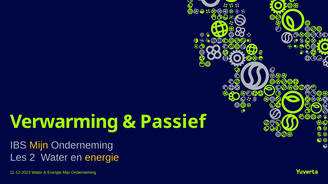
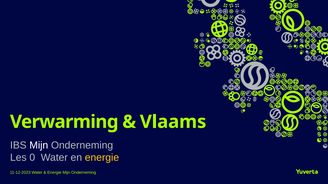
Passief: Passief -> Vlaams (173, 122)
Mijn colour: yellow -> white (39, 146)
2: 2 -> 0 (32, 158)
